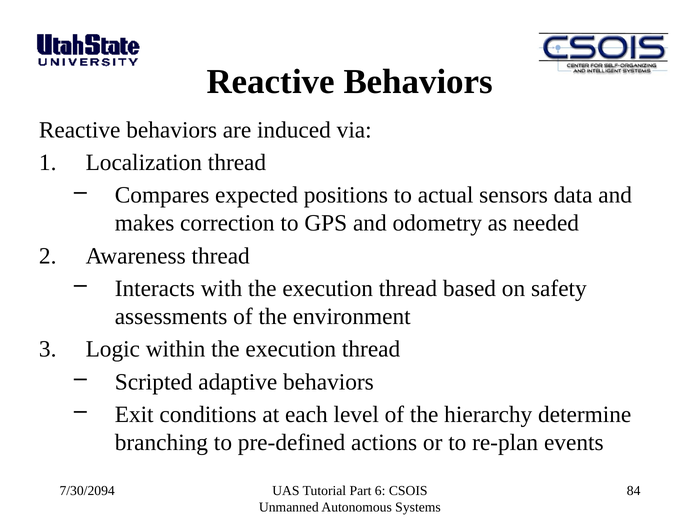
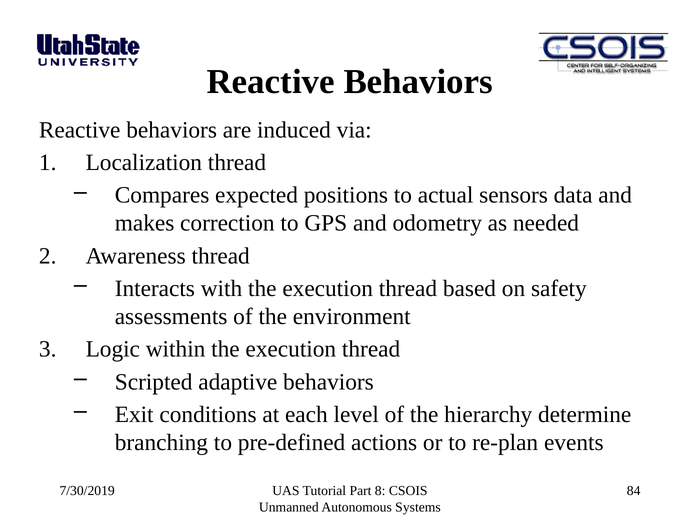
7/30/2094: 7/30/2094 -> 7/30/2019 (87, 491)
6: 6 -> 8 (380, 491)
